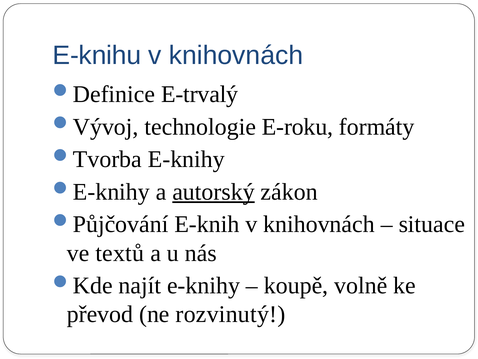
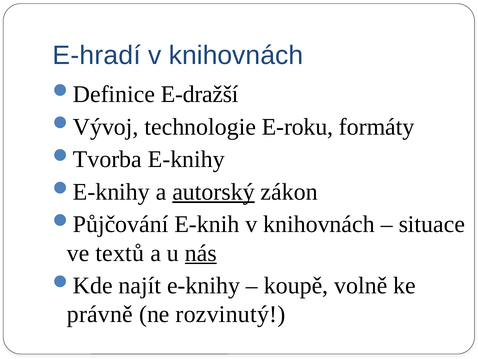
E-knihu: E-knihu -> E-hradí (97, 55)
E-trvalý: E-trvalý -> E-dražší (200, 94)
nás underline: none -> present (201, 253)
převod: převod -> právně (100, 314)
